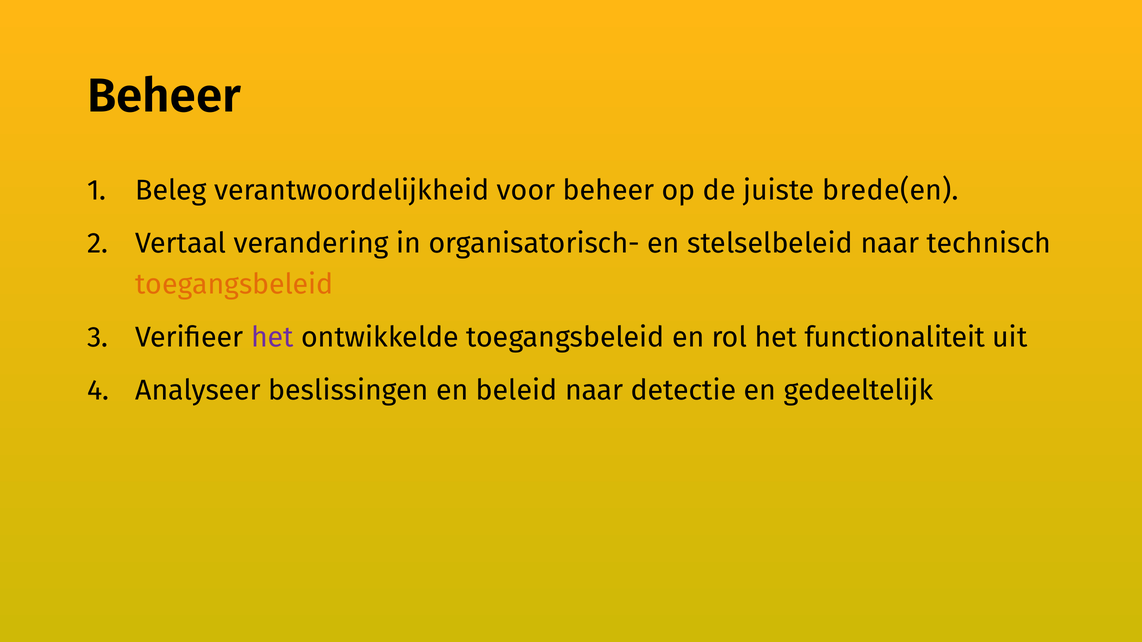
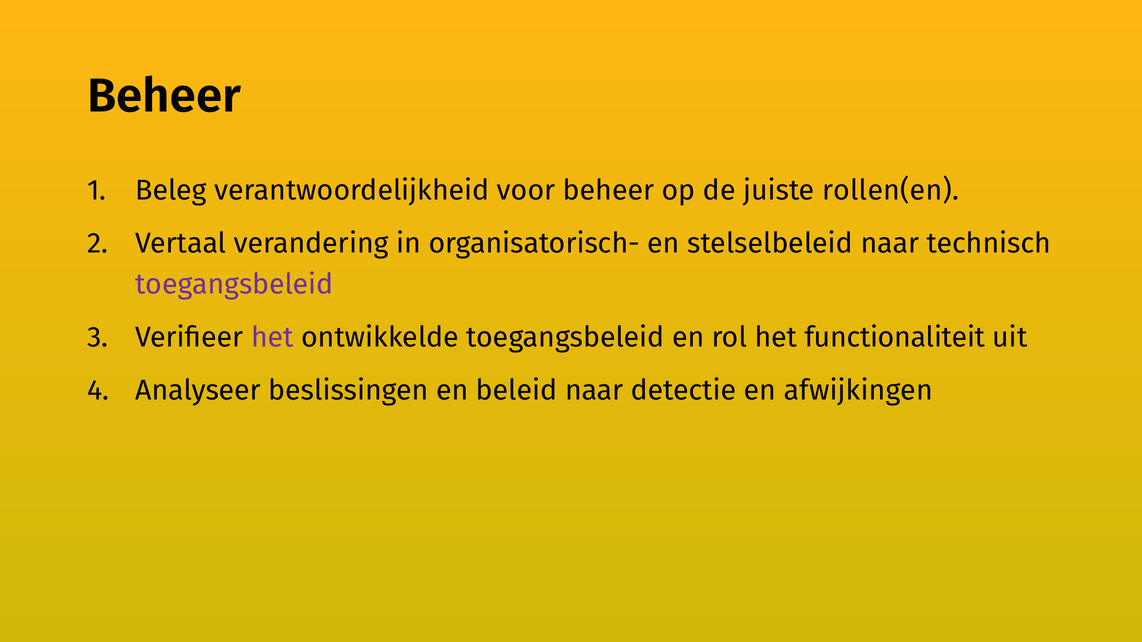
brede(en: brede(en -> rollen(en (891, 191)
toegangsbeleid colour: orange -> purple (234, 285)
gedeeltelijk: gedeeltelijk -> afwijkingen (858, 391)
